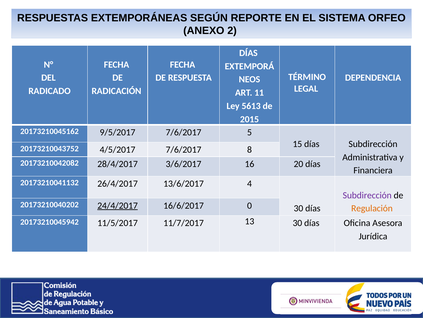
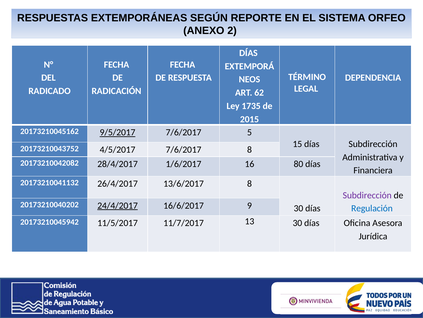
11: 11 -> 62 (259, 93)
5613: 5613 -> 1735 (251, 106)
9/5/2017 underline: none -> present (118, 132)
3/6/2017: 3/6/2017 -> 1/6/2017 (184, 164)
20: 20 -> 80 (298, 164)
13/6/2017 4: 4 -> 8 (250, 183)
0: 0 -> 9 (250, 205)
Regulación colour: orange -> blue (372, 208)
